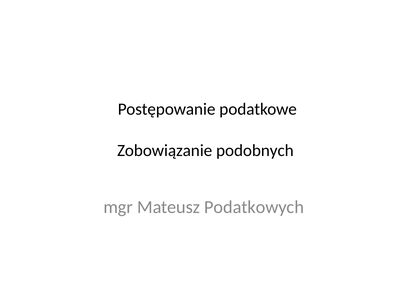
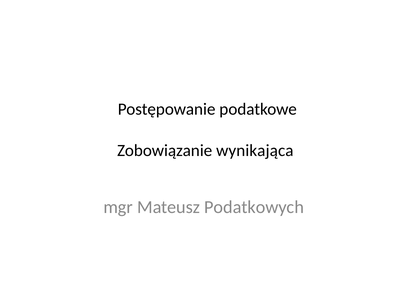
podobnych: podobnych -> wynikająca (255, 151)
